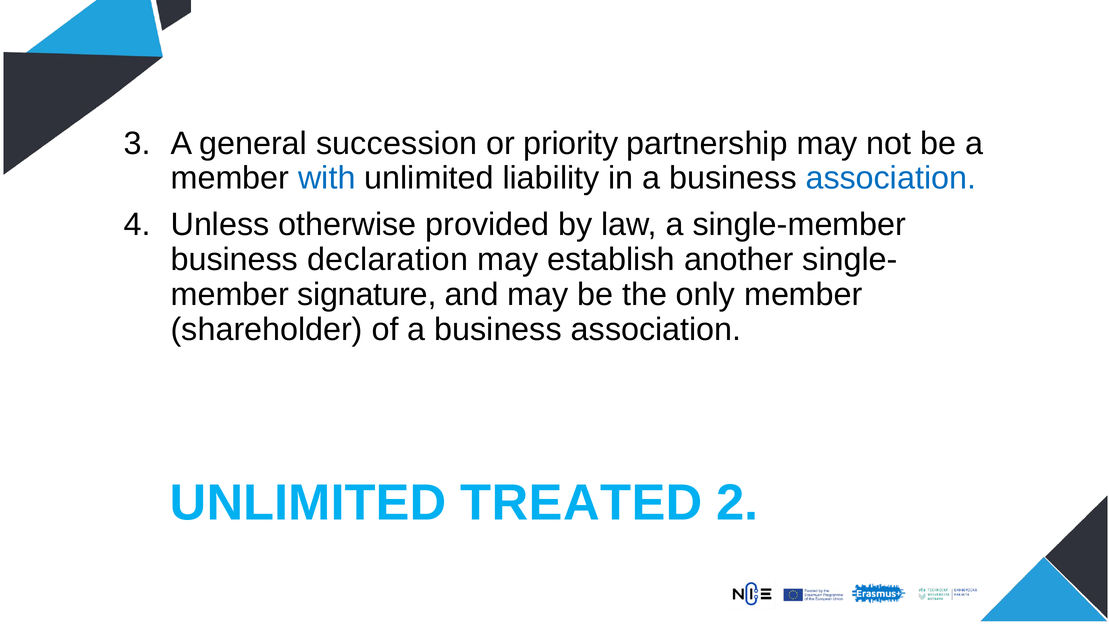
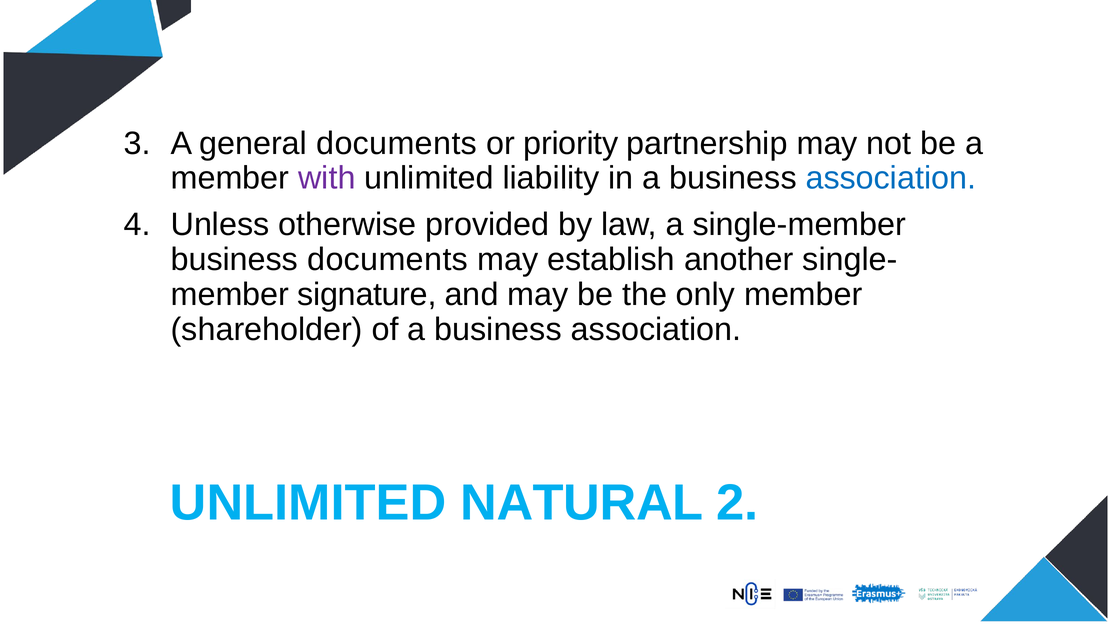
general succession: succession -> documents (397, 143)
with colour: blue -> purple (327, 178)
business declaration: declaration -> documents (388, 260)
TREATED: TREATED -> NATURAL (582, 503)
